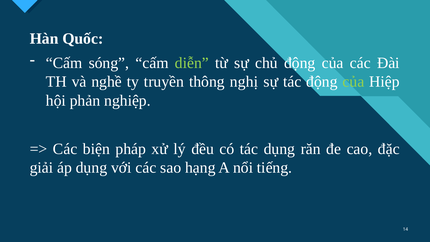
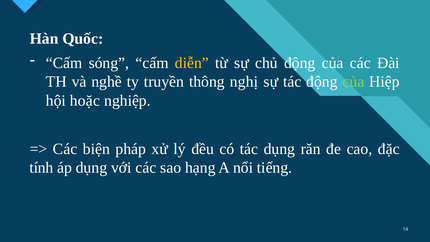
diễn colour: light green -> yellow (192, 63)
phản: phản -> hoặc (85, 100)
giải: giải -> tính (42, 168)
